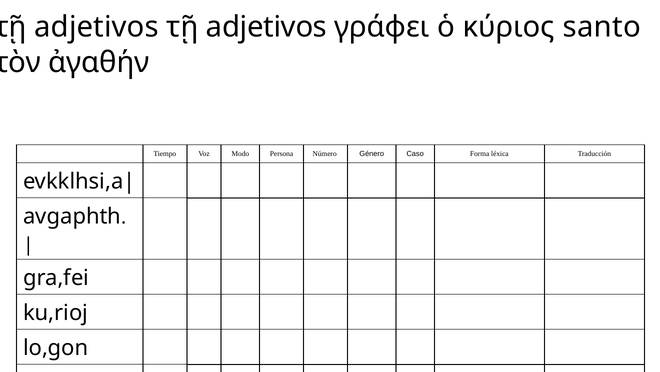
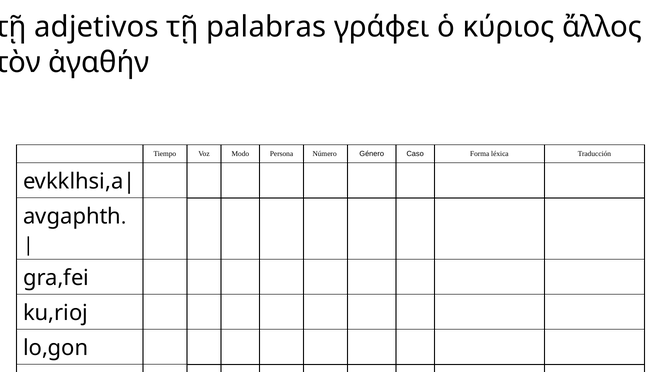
adjetivos: adjetivos -> palabras (266, 27)
santo: santo -> ἄλλος (602, 27)
